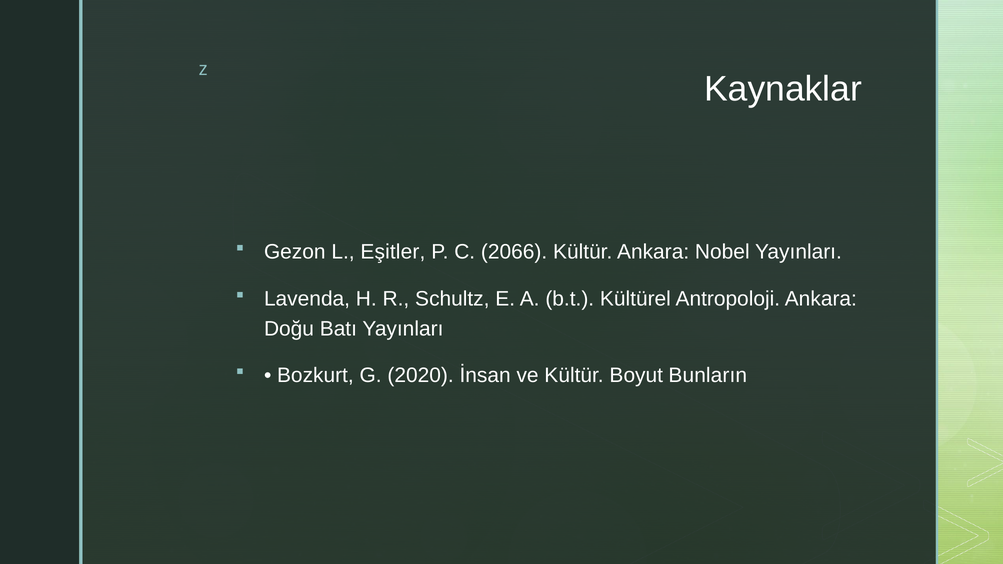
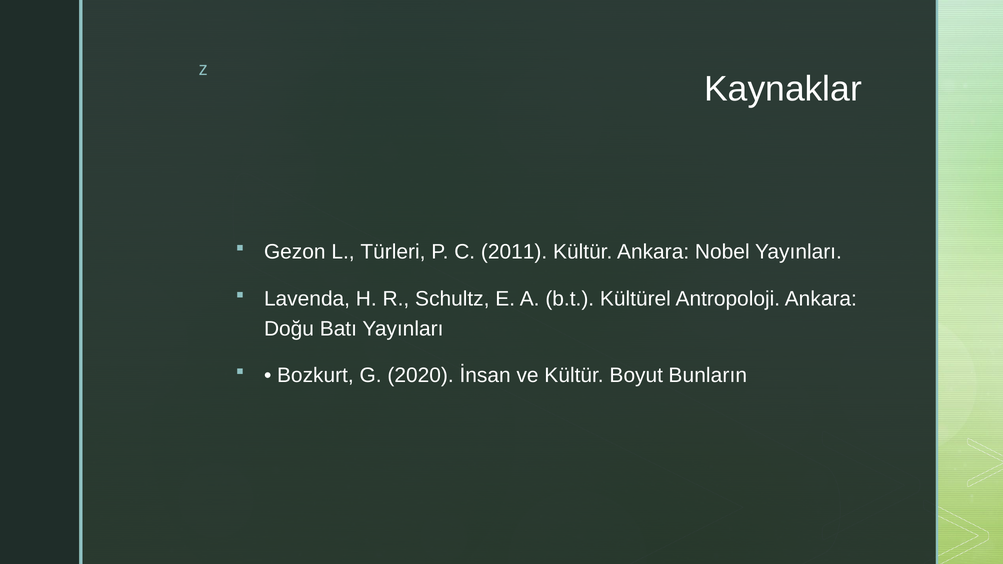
Eşitler: Eşitler -> Türleri (393, 252)
2066: 2066 -> 2011 (514, 252)
